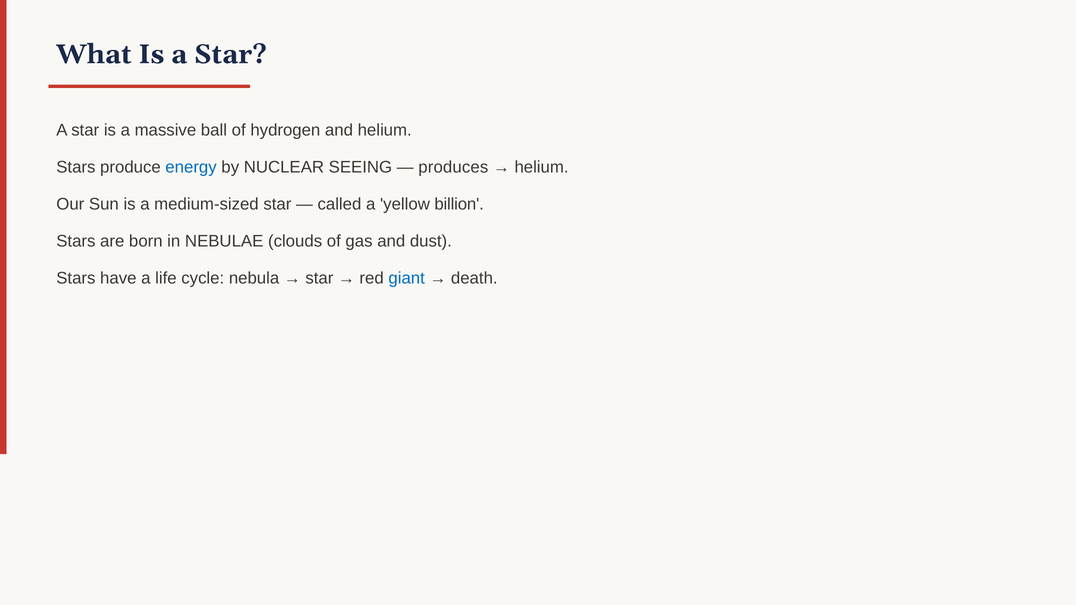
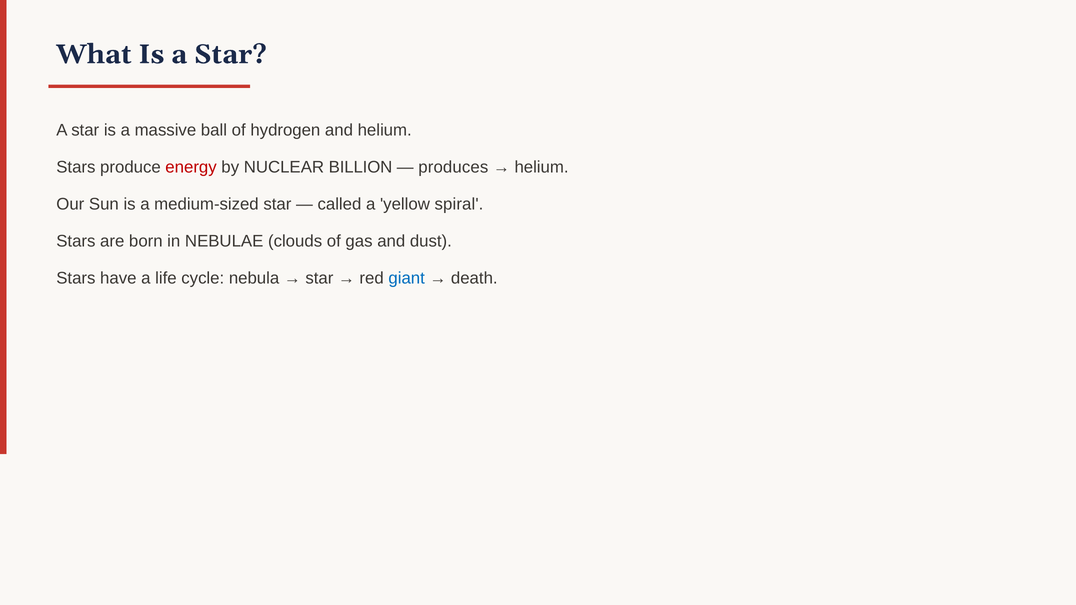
energy colour: blue -> red (191, 167)
SEEING: SEEING -> BILLION (361, 167)
billion: billion -> spiral (459, 204)
